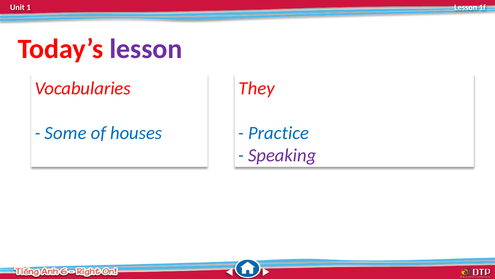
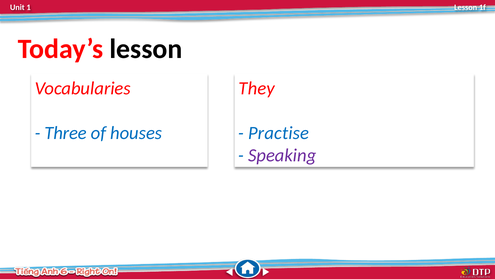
lesson colour: purple -> black (146, 49)
Some: Some -> Three (66, 133)
Practice: Practice -> Practise (279, 133)
